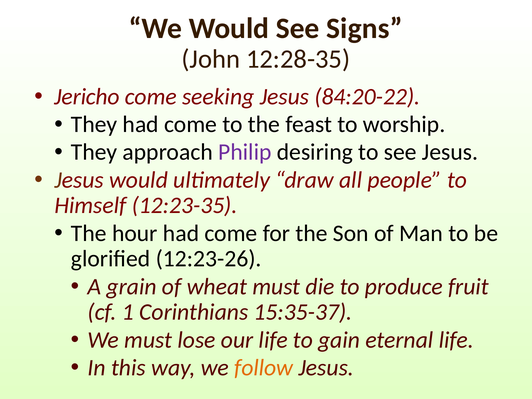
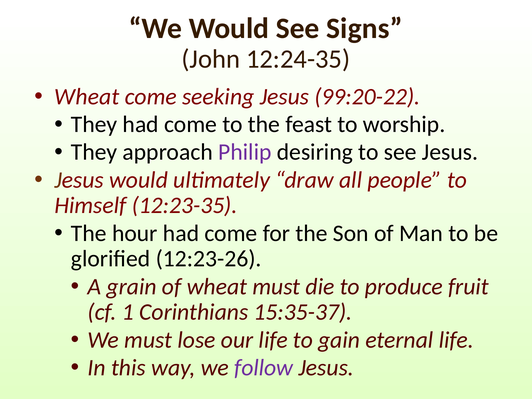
12:28-35: 12:28-35 -> 12:24-35 (298, 59)
Jericho: Jericho -> Wheat (87, 97)
84:20-22: 84:20-22 -> 99:20-22 (367, 97)
follow colour: orange -> purple (264, 368)
